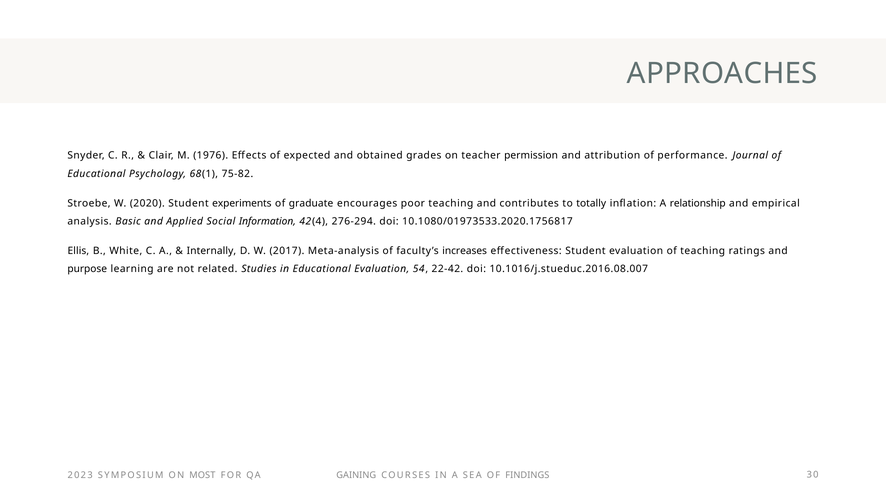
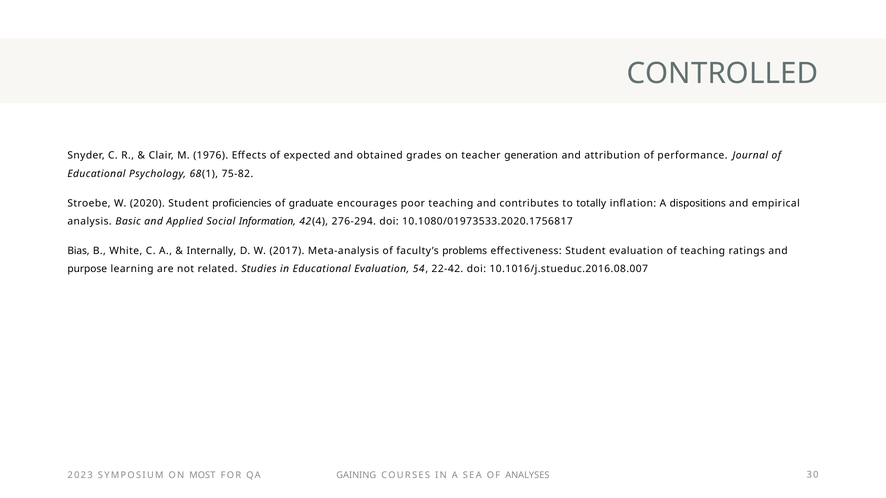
APPROACHES: APPROACHES -> CONTROLLED (722, 73)
permission: permission -> generation (531, 156)
experiments: experiments -> proficiencies (242, 203)
relationship: relationship -> dispositions (698, 203)
Ellis: Ellis -> Bias (78, 251)
increases: increases -> problems (465, 251)
FINDINGS: FINDINGS -> ANALYSES (527, 476)
